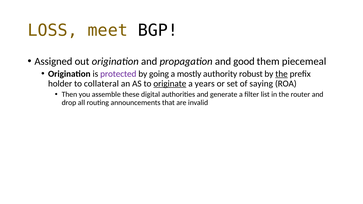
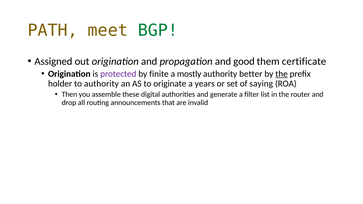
LOSS: LOSS -> PATH (53, 30)
BGP colour: black -> green (158, 30)
piecemeal: piecemeal -> certificate (304, 61)
going: going -> finite (159, 74)
robust: robust -> better (251, 74)
to collateral: collateral -> authority (101, 84)
originate underline: present -> none (170, 84)
